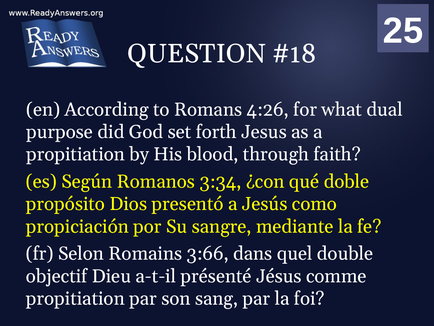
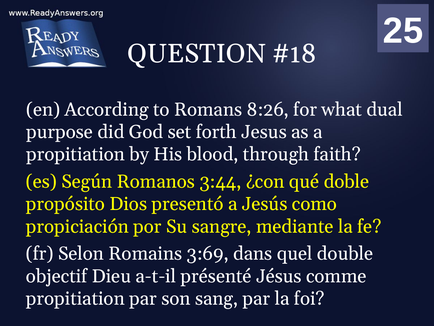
4:26: 4:26 -> 8:26 (268, 109)
3:34: 3:34 -> 3:44 (220, 181)
3:66: 3:66 -> 3:69 (208, 253)
